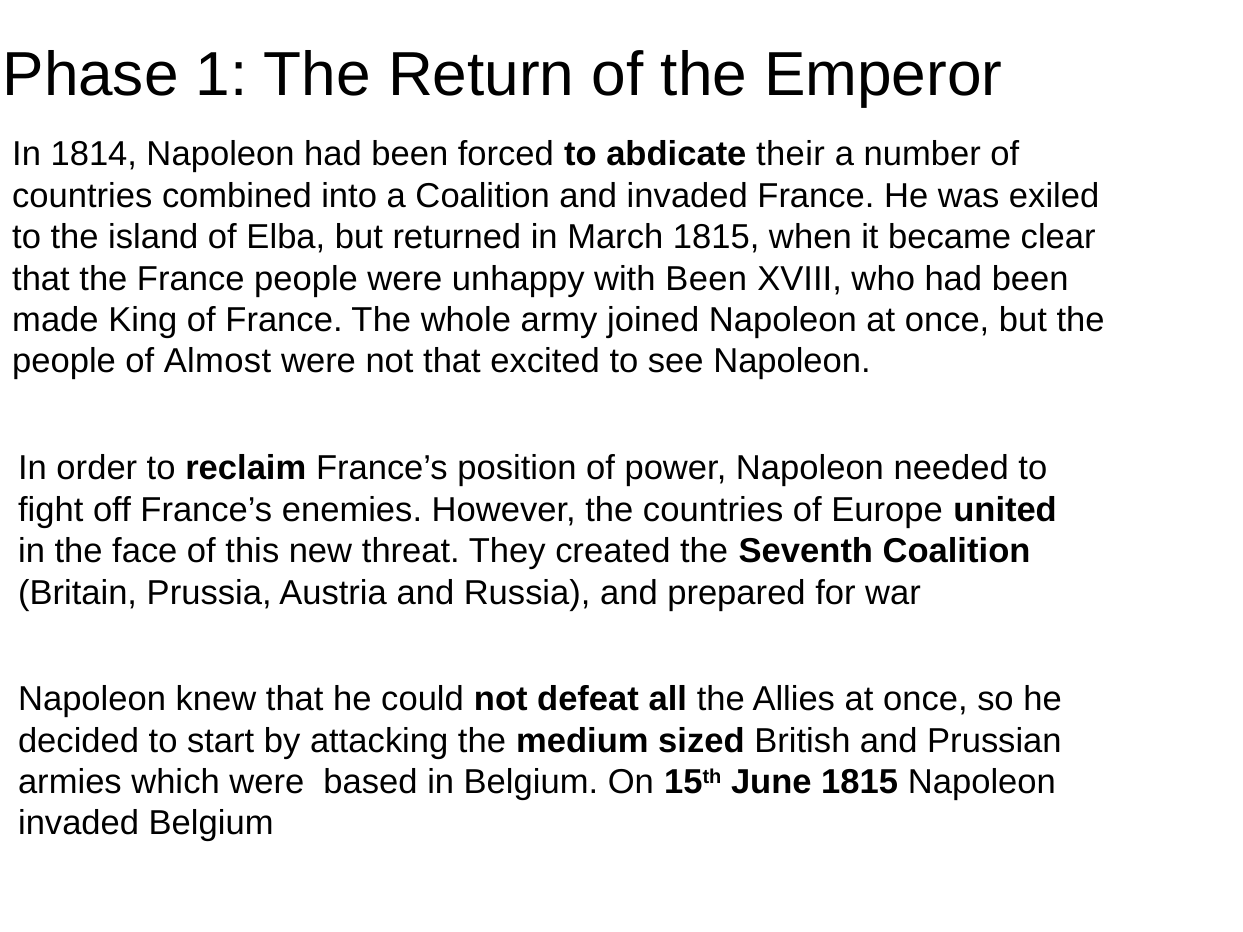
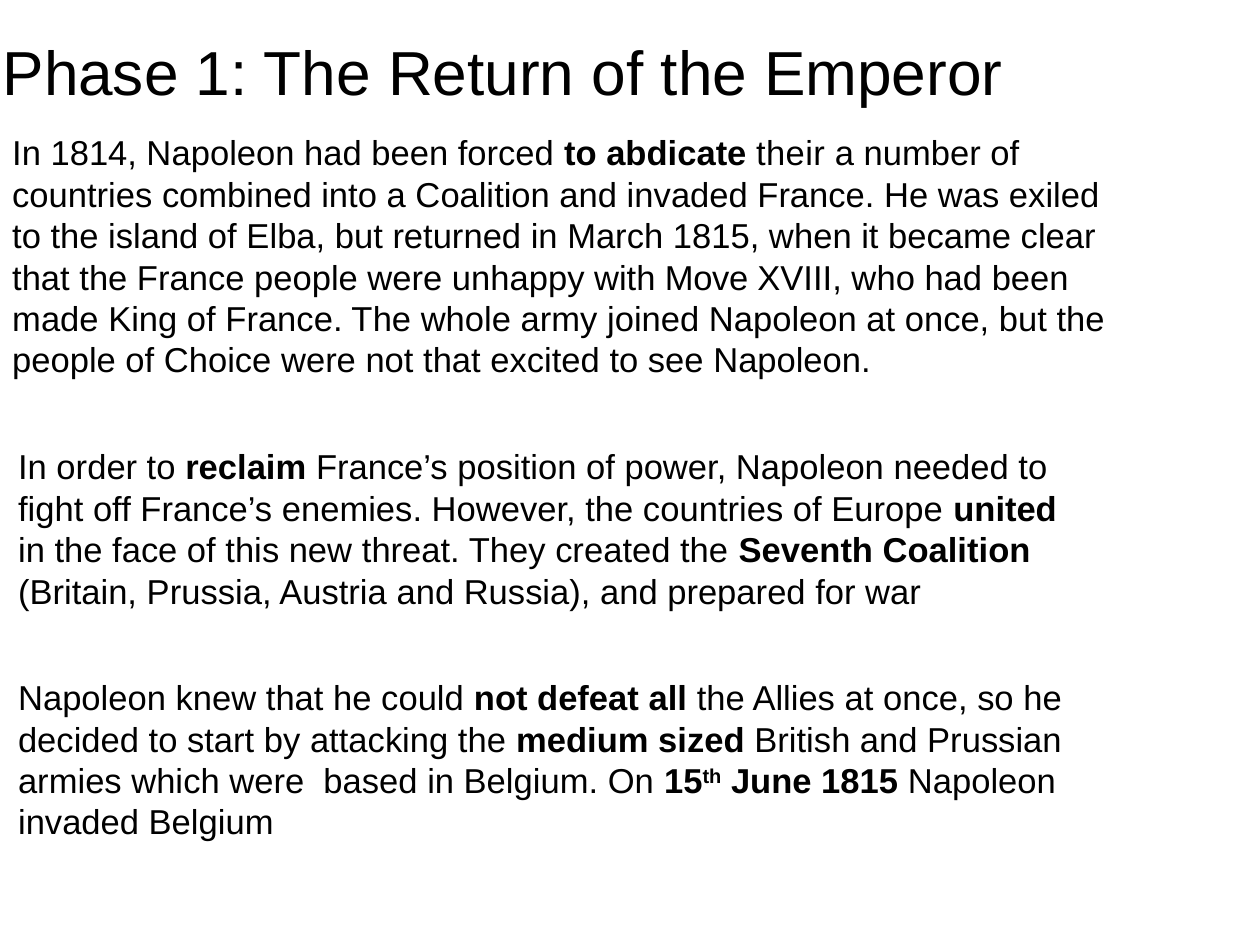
with Been: Been -> Move (707, 279)
Almost: Almost -> Choice (218, 362)
